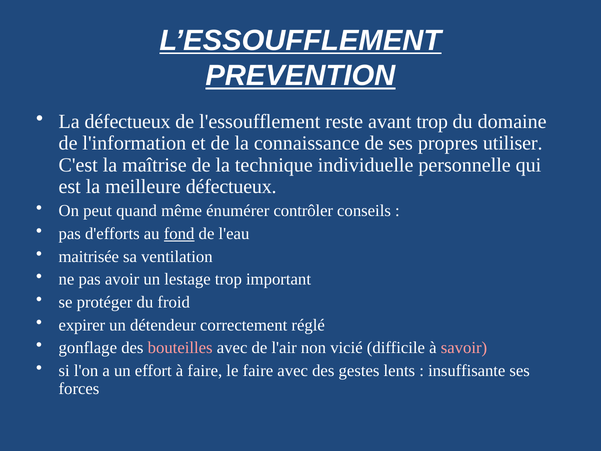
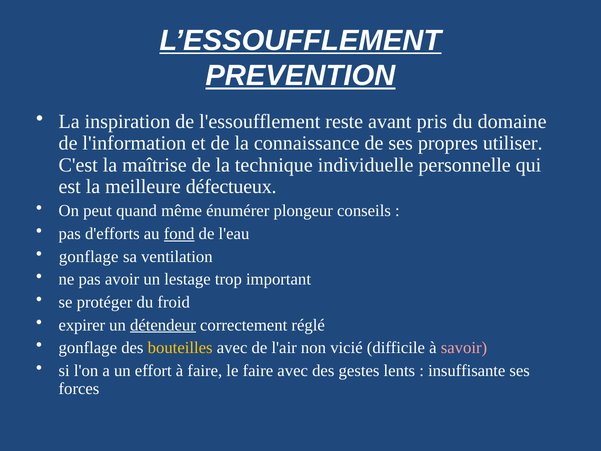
La défectueux: défectueux -> inspiration (127, 122)
avant trop: trop -> pris (432, 122)
contrôler: contrôler -> plongeur (303, 211)
maitrisée: maitrisée -> gonflage (89, 256)
détendeur underline: none -> present (163, 325)
bouteilles colour: pink -> yellow (180, 348)
